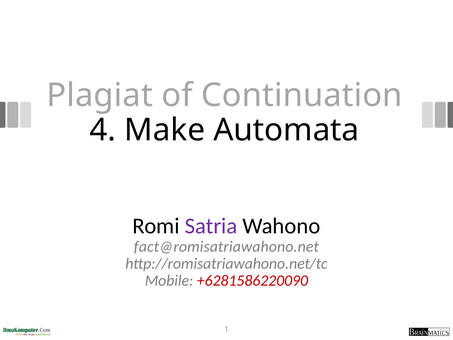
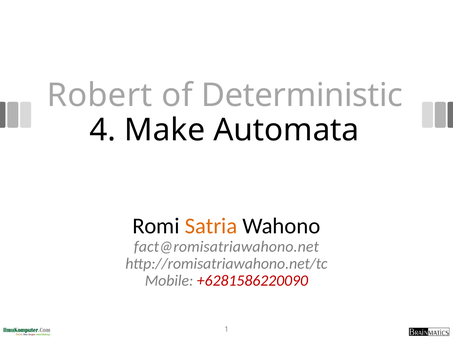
Plagiat: Plagiat -> Robert (100, 95)
Continuation: Continuation -> Deterministic (302, 95)
Satria colour: purple -> orange (211, 226)
